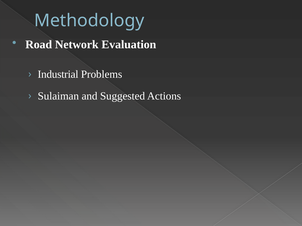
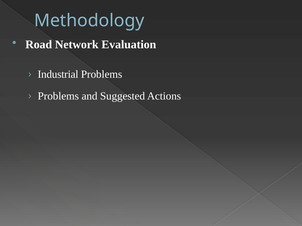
Sulaiman: Sulaiman -> Problems (58, 96)
